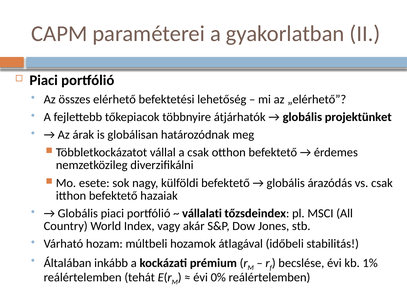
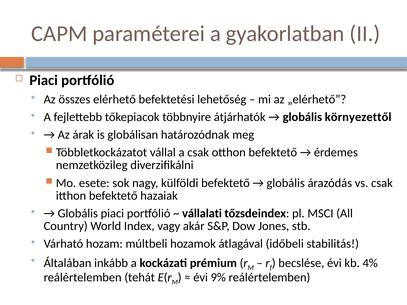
projektünket: projektünket -> környezettől (358, 117)
1%: 1% -> 4% (370, 263)
0%: 0% -> 9% (218, 278)
